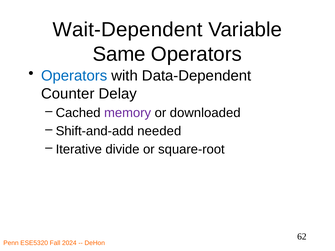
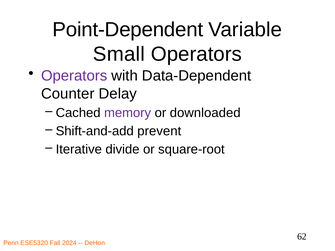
Wait-Dependent: Wait-Dependent -> Point-Dependent (128, 30)
Same: Same -> Small (119, 54)
Operators colour: blue -> purple (74, 76)
needed: needed -> prevent (159, 131)
